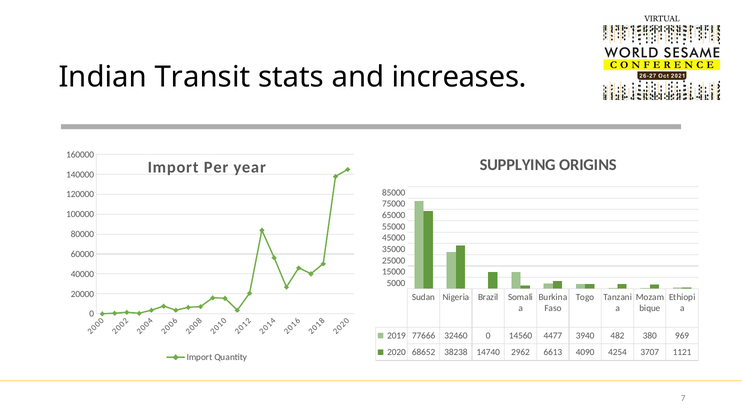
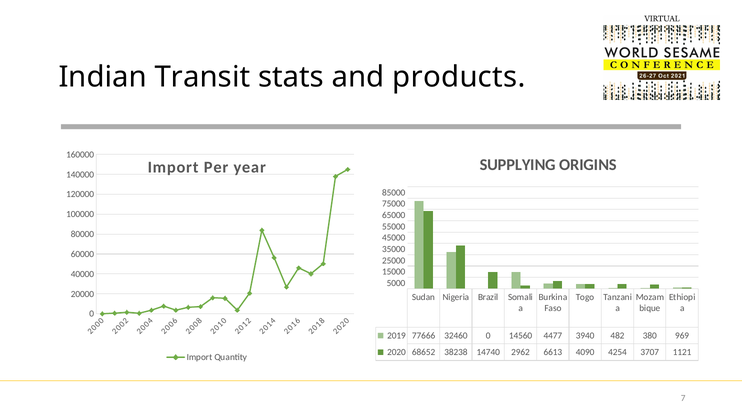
increases: increases -> products (459, 77)
